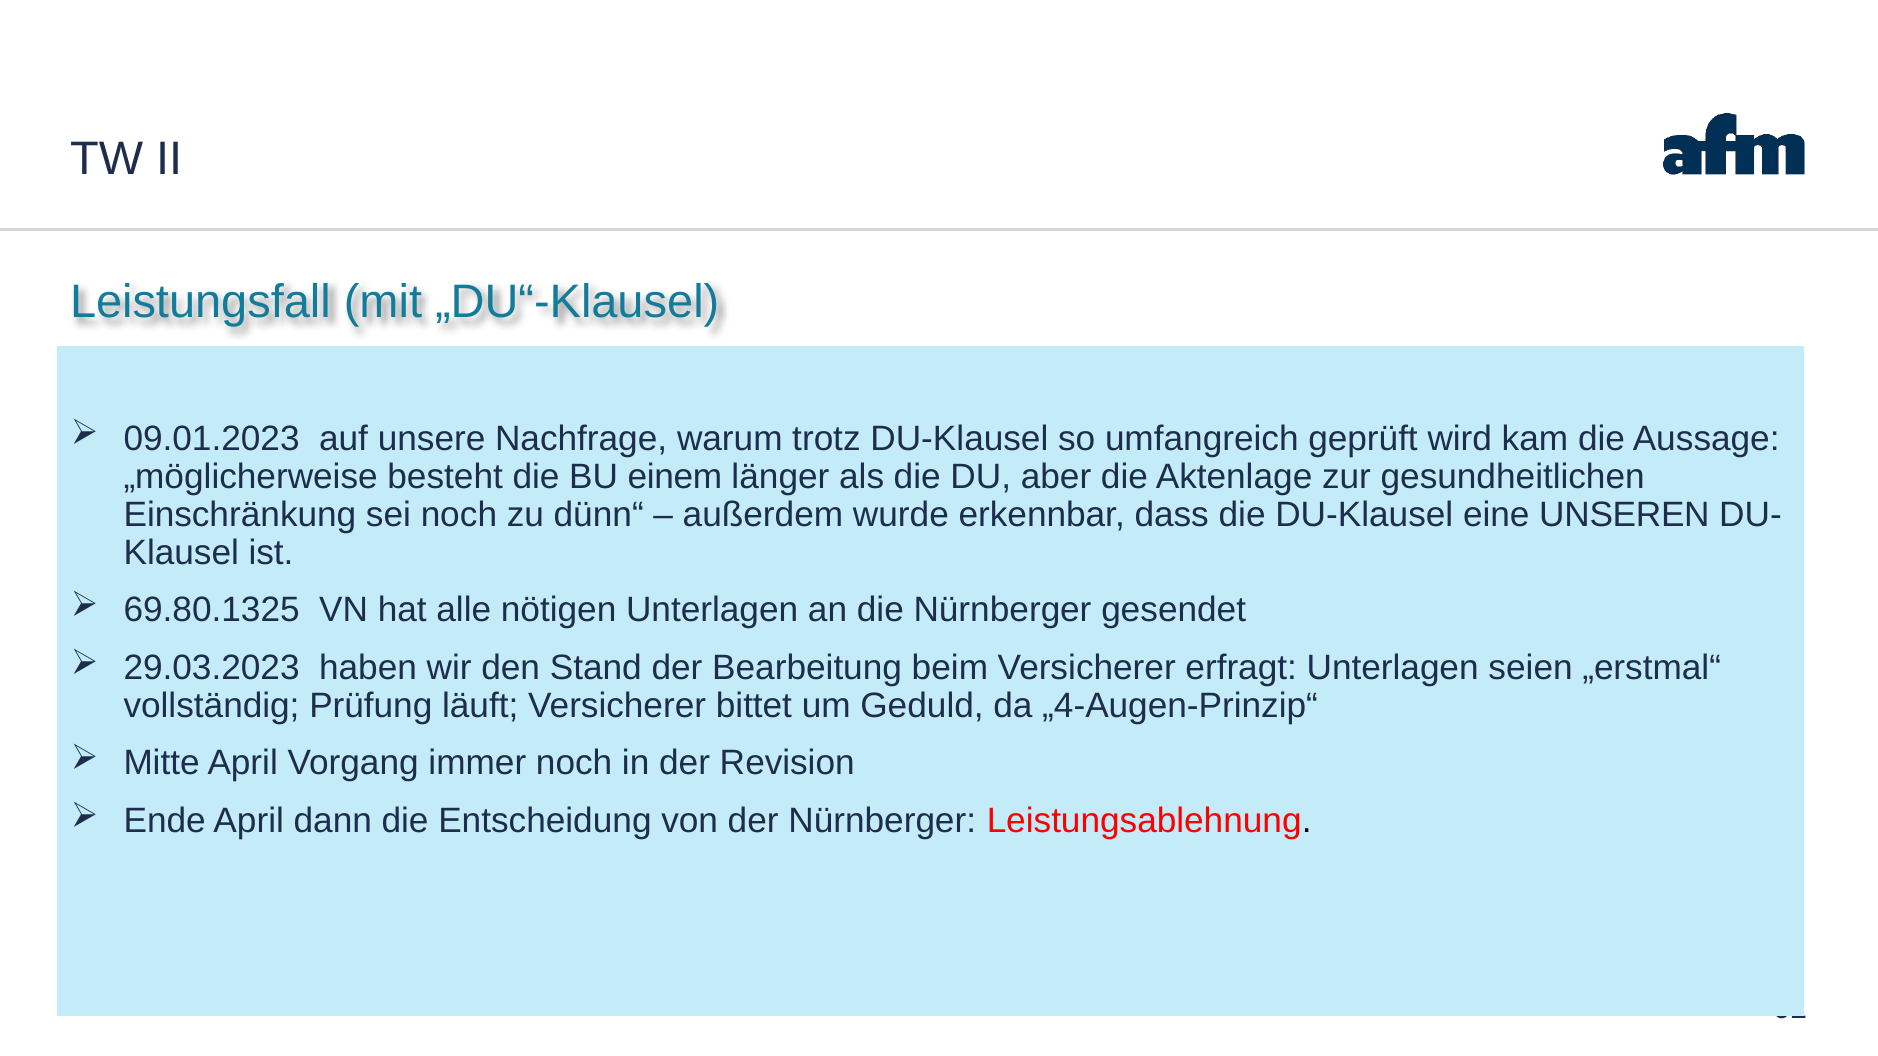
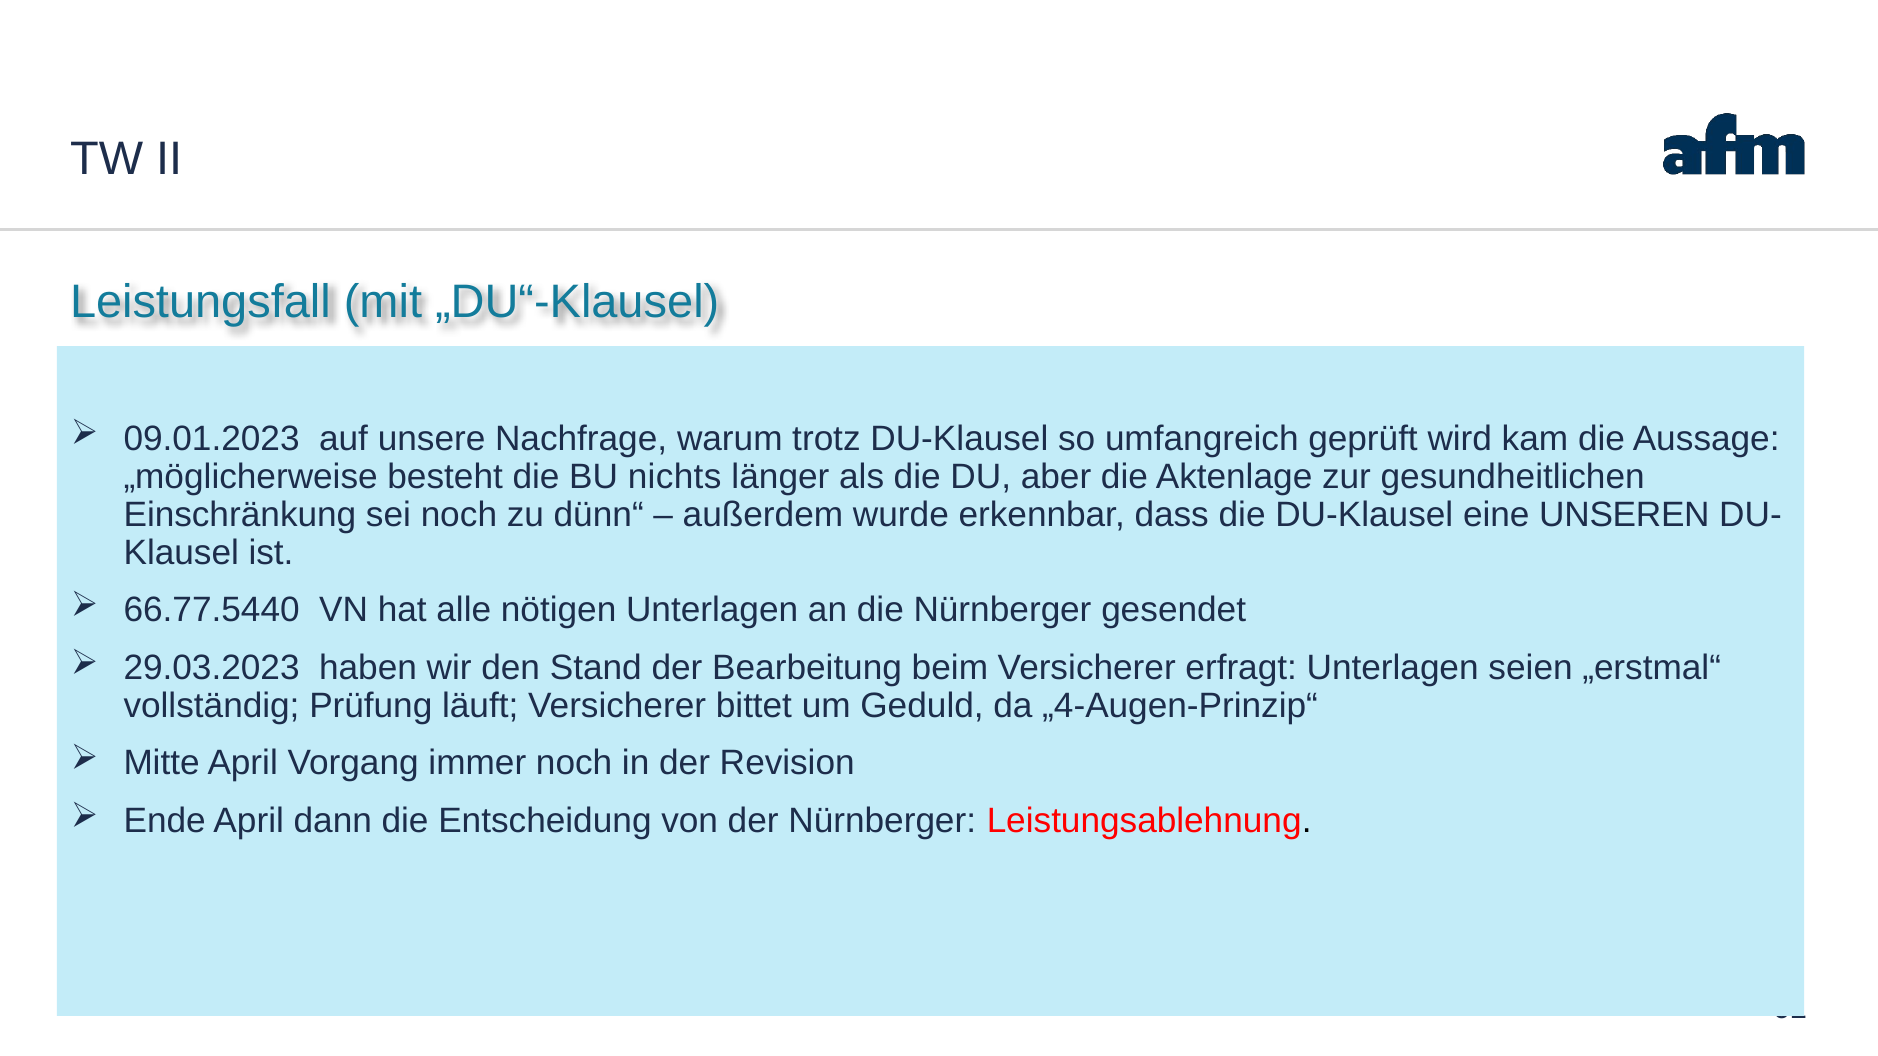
einem: einem -> nichts (675, 477)
69.80.1325: 69.80.1325 -> 66.77.5440 (212, 610)
